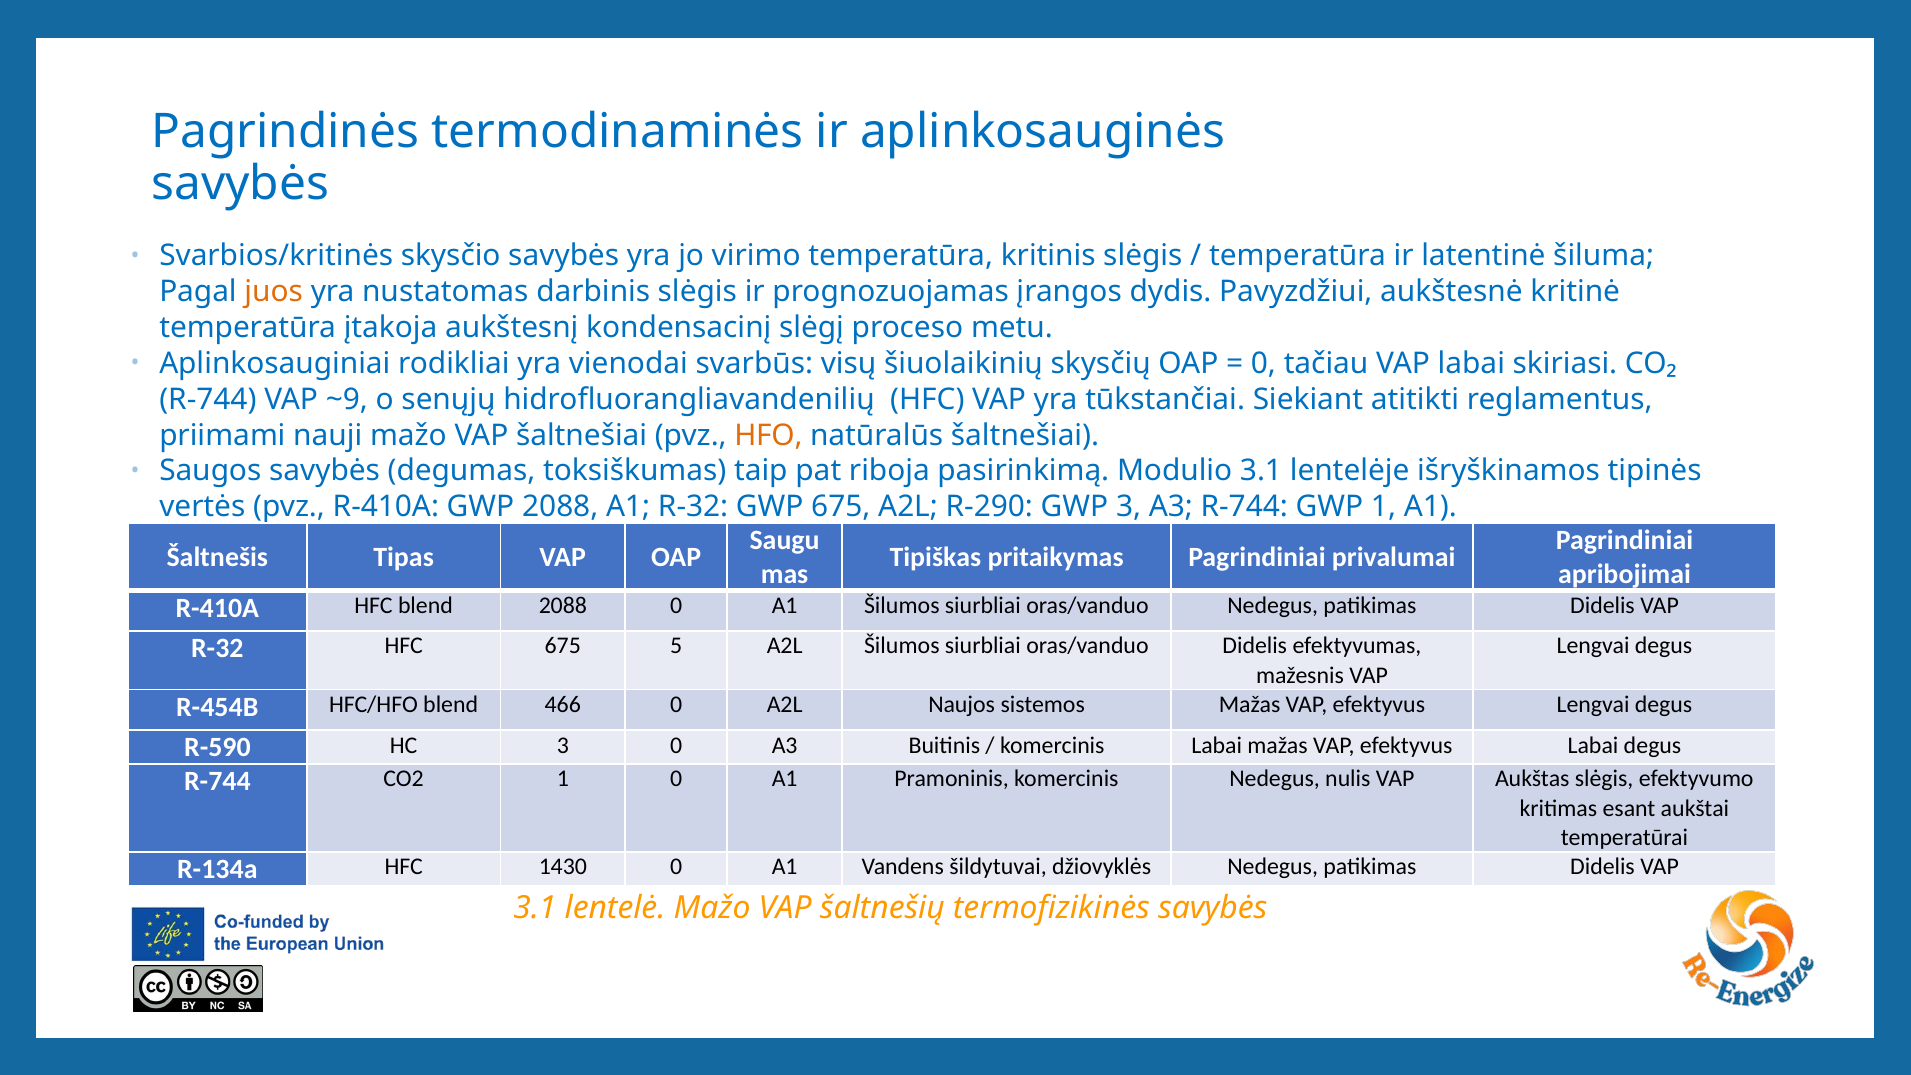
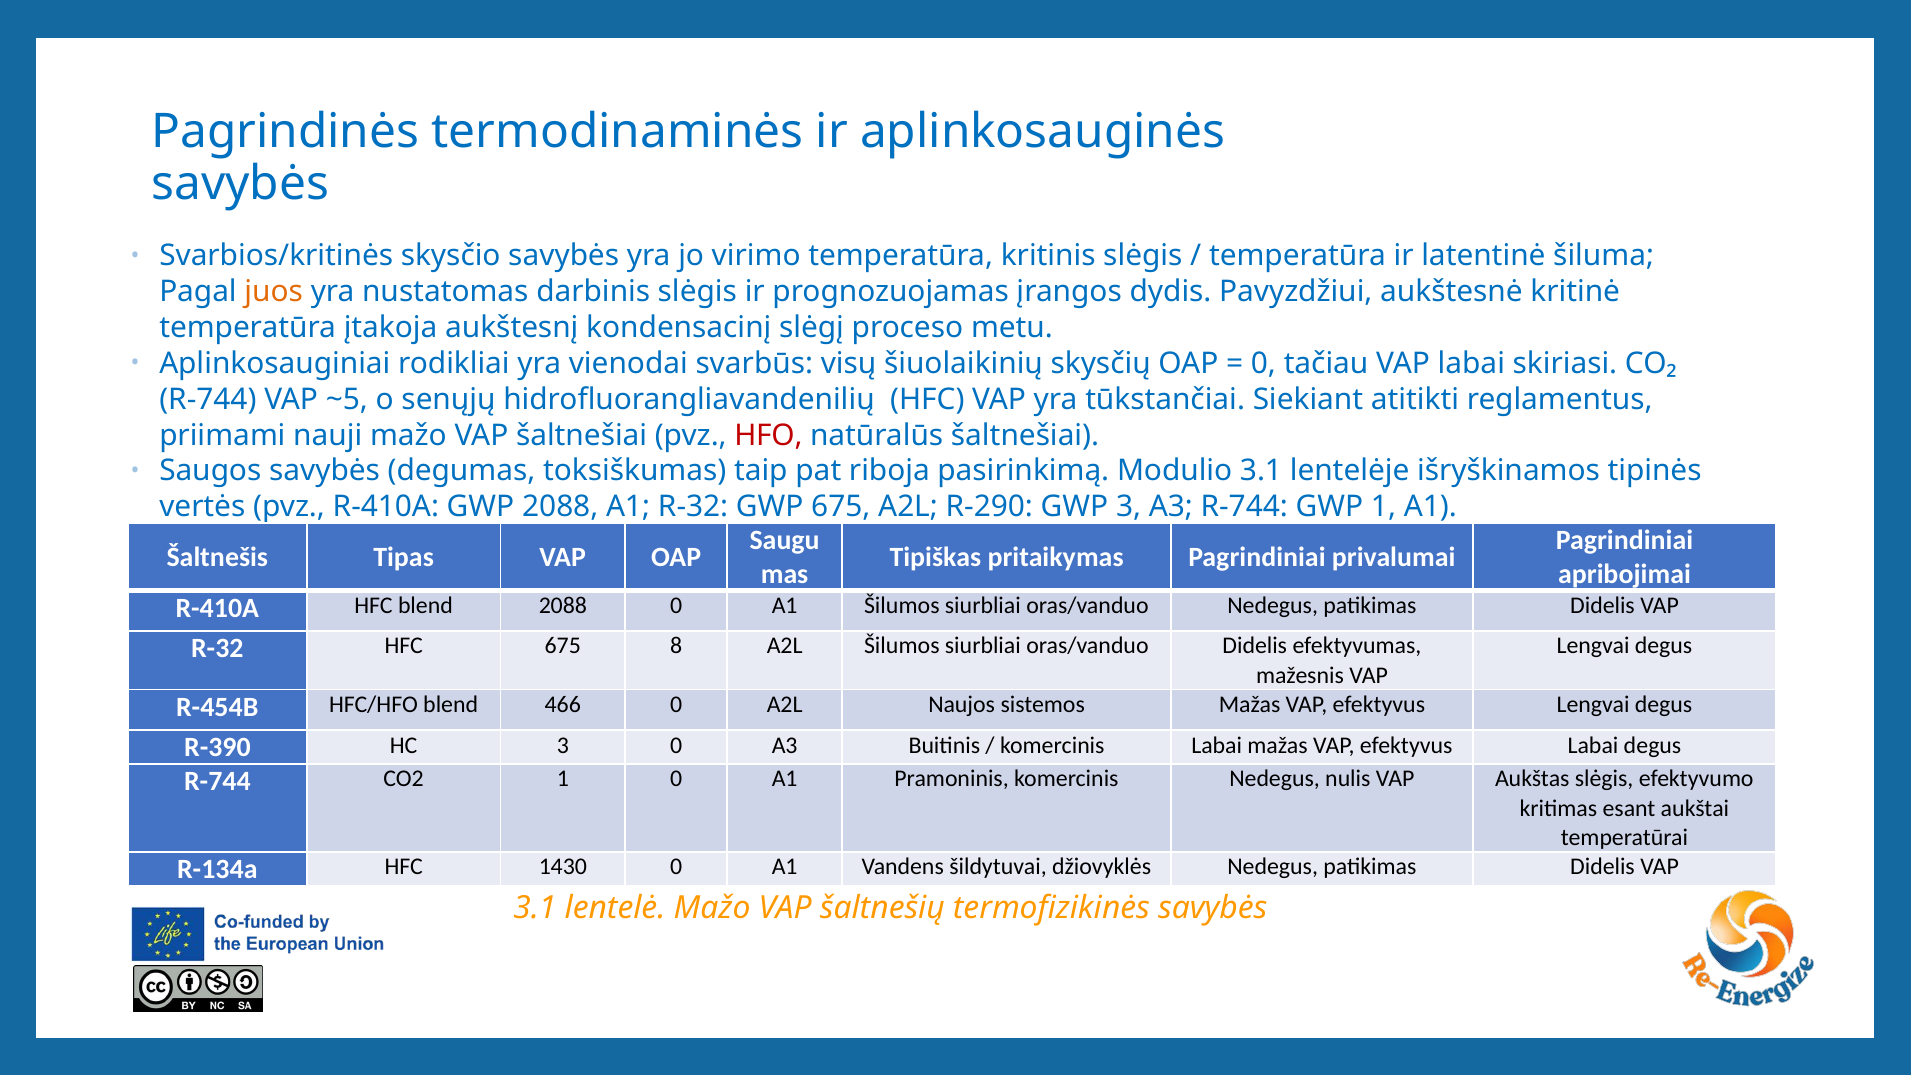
~9: ~9 -> ~5 (347, 399)
HFO colour: orange -> red (768, 435)
5: 5 -> 8 (676, 646)
R-590: R-590 -> R-390 (217, 748)
